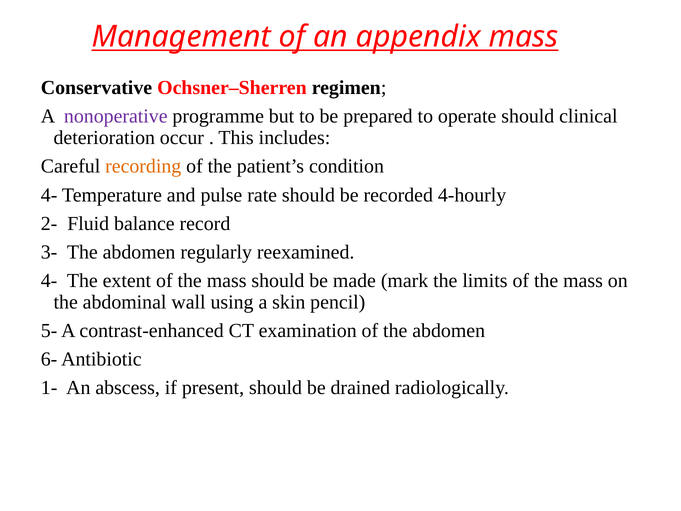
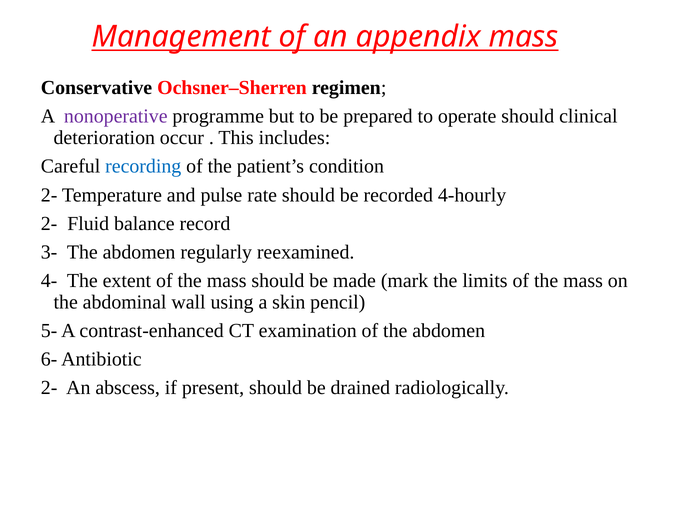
recording colour: orange -> blue (143, 166)
4-: 4- -> 2- (49, 195)
1-: 1- -> 2- (49, 388)
